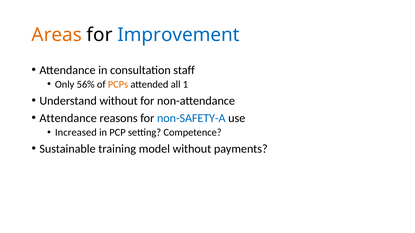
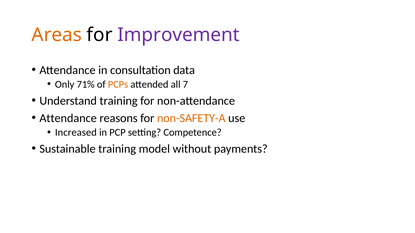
Improvement colour: blue -> purple (179, 35)
staff: staff -> data (184, 70)
56%: 56% -> 71% (86, 84)
1: 1 -> 7 (185, 84)
Understand without: without -> training (119, 101)
non-SAFETY-A colour: blue -> orange (191, 118)
